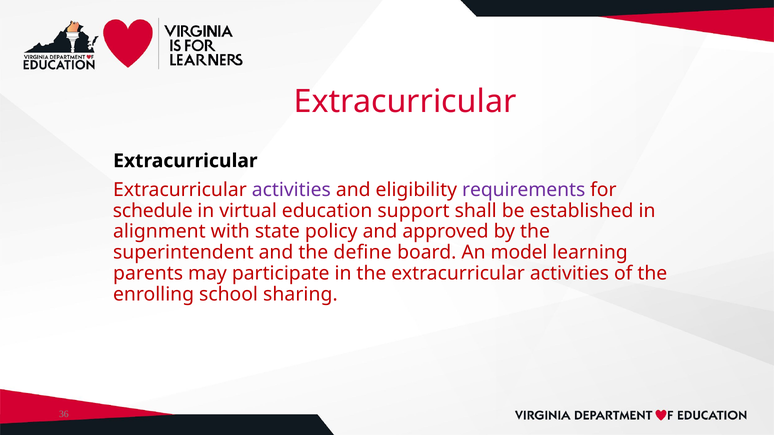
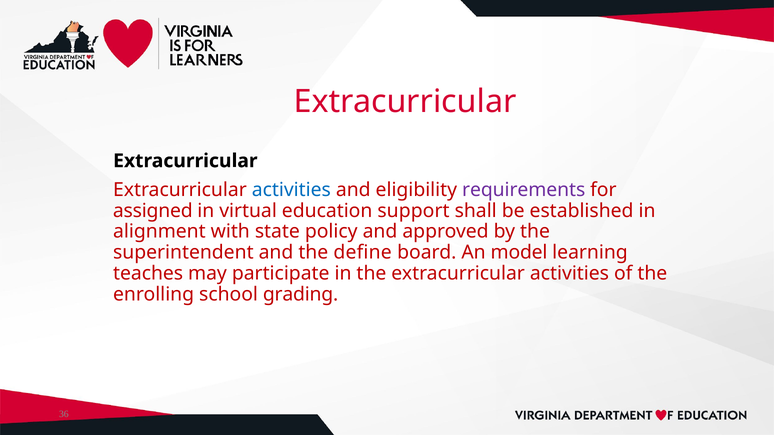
activities colour: purple -> blue (291, 190)
schedule: schedule -> assigned (153, 211)
parents: parents -> teaches (148, 274)
sharing: sharing -> grading (301, 294)
